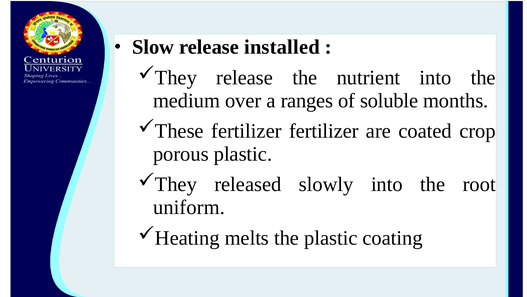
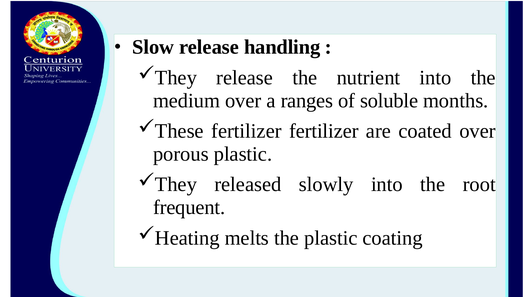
installed: installed -> handling (282, 47)
coated crop: crop -> over (478, 131)
uniform: uniform -> frequent (189, 207)
